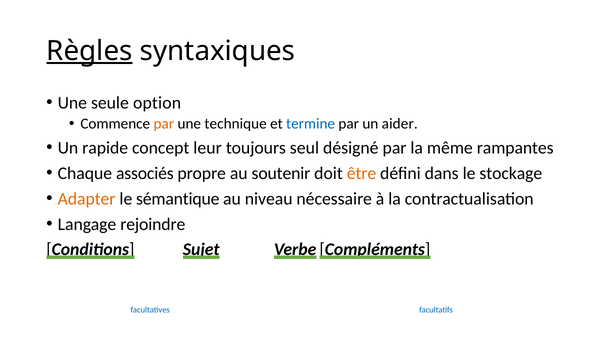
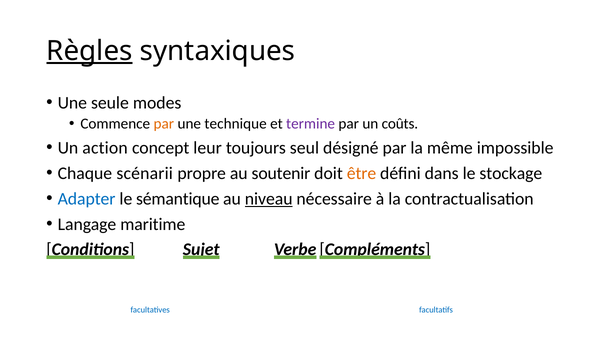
option: option -> modes (157, 103)
termine colour: blue -> purple (311, 124)
aider: aider -> coûts (400, 124)
rapide: rapide -> action (105, 148)
rampantes: rampantes -> impossible (515, 148)
associés: associés -> scénarii (145, 173)
Adapter colour: orange -> blue (87, 198)
niveau underline: none -> present (269, 198)
rejoindre: rejoindre -> maritime (153, 224)
